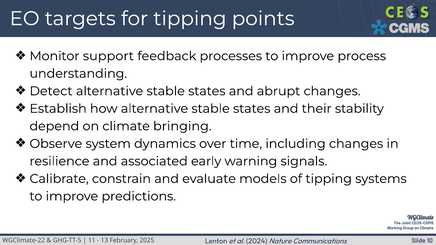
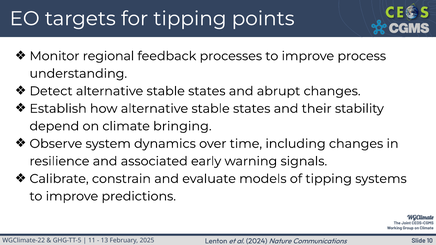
support: support -> regional (108, 56)
